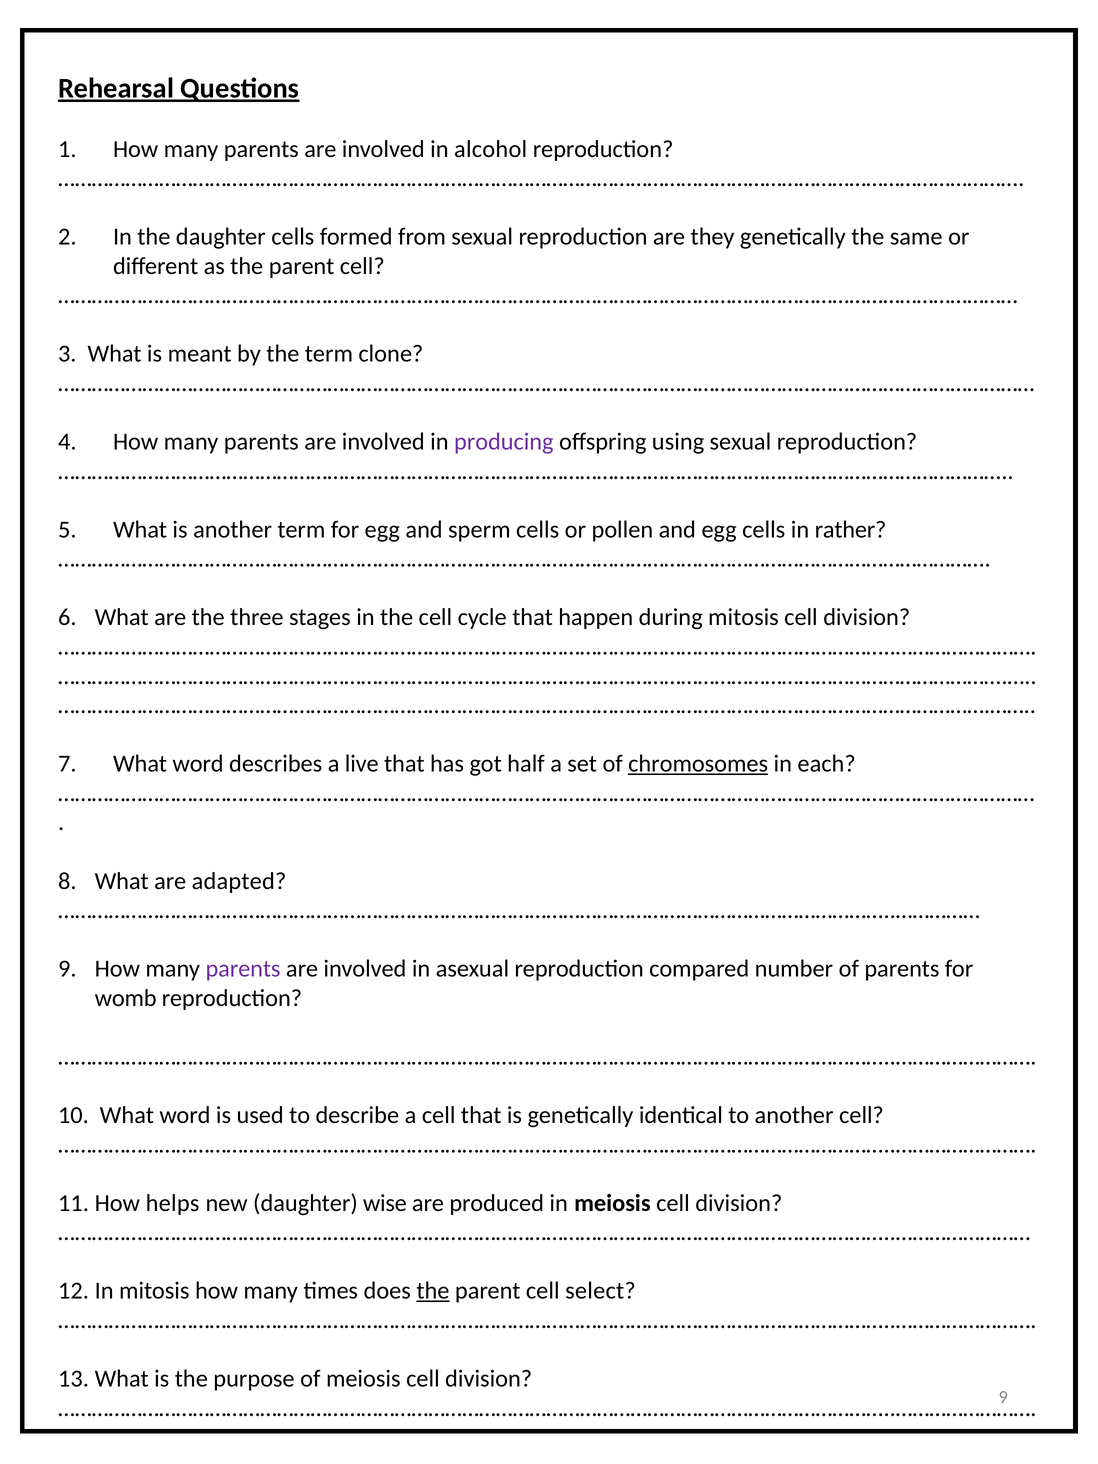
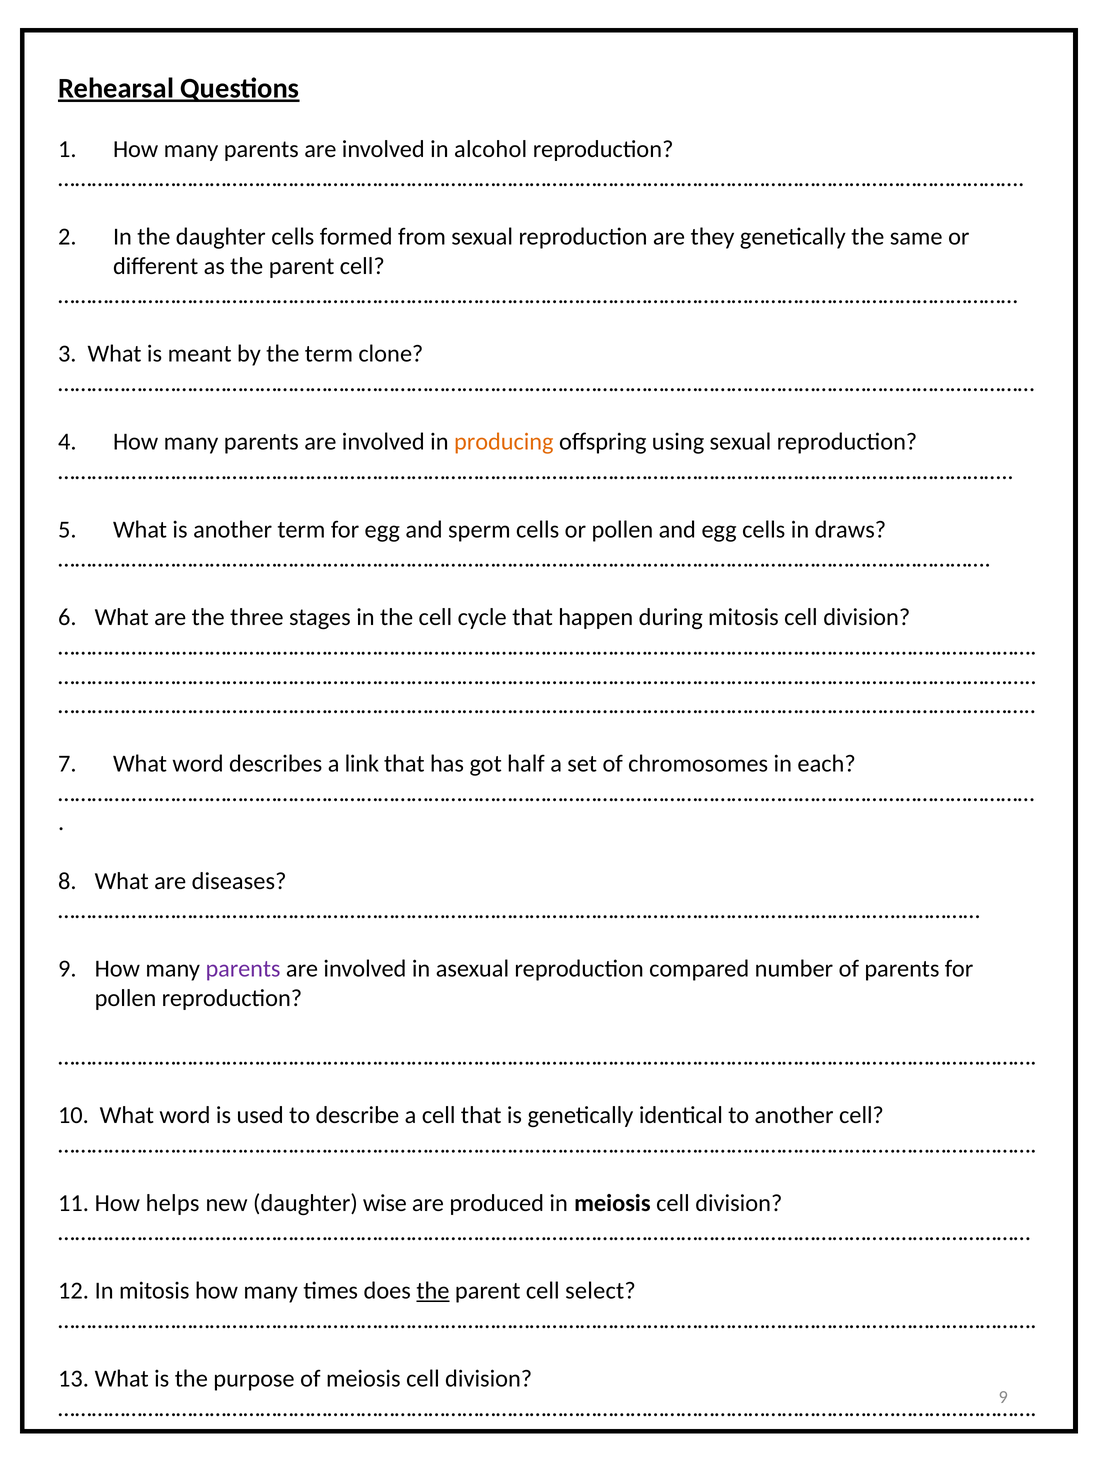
producing colour: purple -> orange (504, 442)
rather: rather -> draws (850, 530)
live: live -> link (362, 764)
chromosomes underline: present -> none (698, 764)
adapted: adapted -> diseases (239, 881)
womb: womb -> pollen (126, 998)
